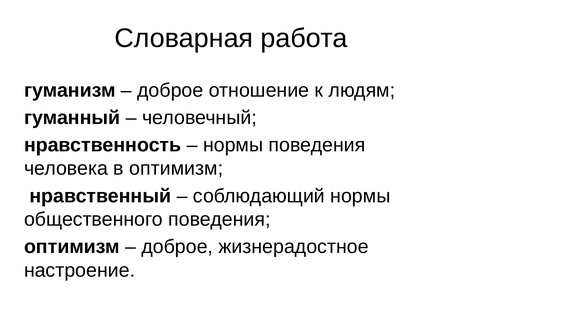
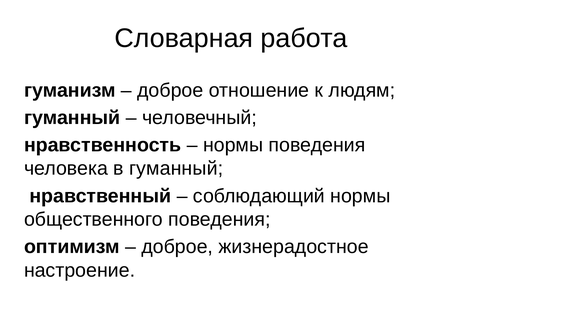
в оптимизм: оптимизм -> гуманный (176, 169)
